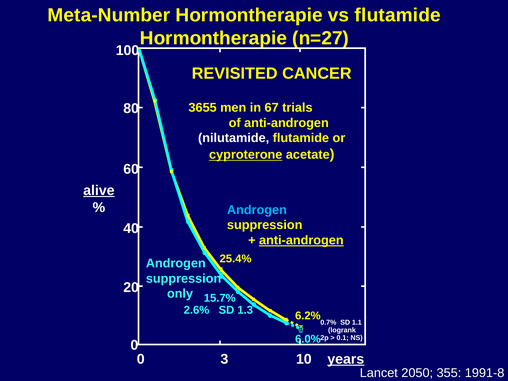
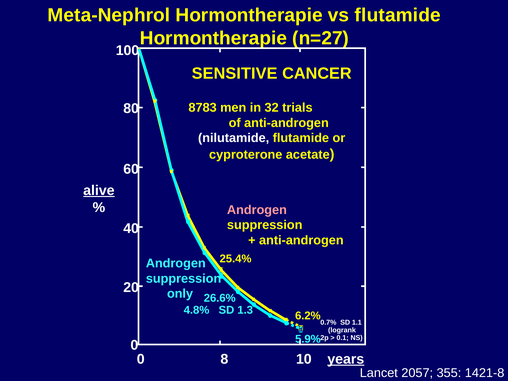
Meta-Number: Meta-Number -> Meta-Nephrol (109, 15)
REVISITED: REVISITED -> SENSITIVE (235, 74)
3655: 3655 -> 8783 (203, 108)
67: 67 -> 32 (272, 108)
cyproterone underline: present -> none (246, 155)
Androgen colour: light blue -> pink (257, 210)
anti-androgen underline: present -> none (301, 240)
15.7%: 15.7% -> 26.6% (220, 298)
2.6%: 2.6% -> 4.8% (196, 310)
6.0%: 6.0% -> 5.9% (308, 339)
3: 3 -> 8 (224, 359)
2050: 2050 -> 2057 (417, 373)
1991-8: 1991-8 -> 1421-8 (485, 373)
